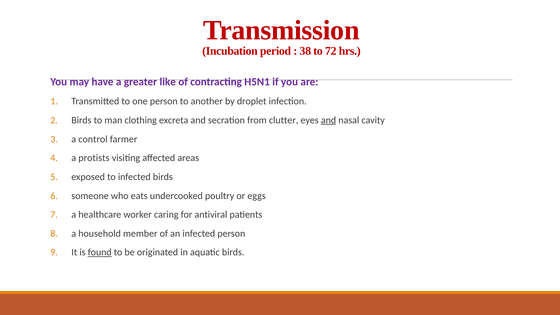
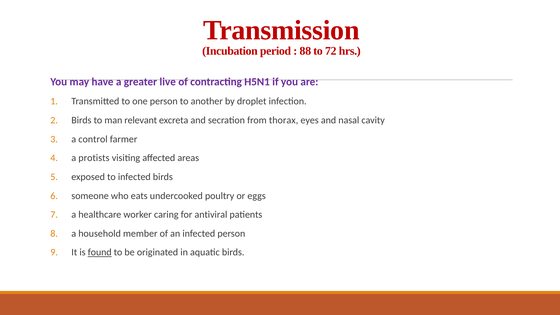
38: 38 -> 88 (305, 51)
like: like -> live (168, 82)
clothing: clothing -> relevant (141, 120)
clutter: clutter -> thorax (284, 120)
and underline: present -> none (329, 120)
